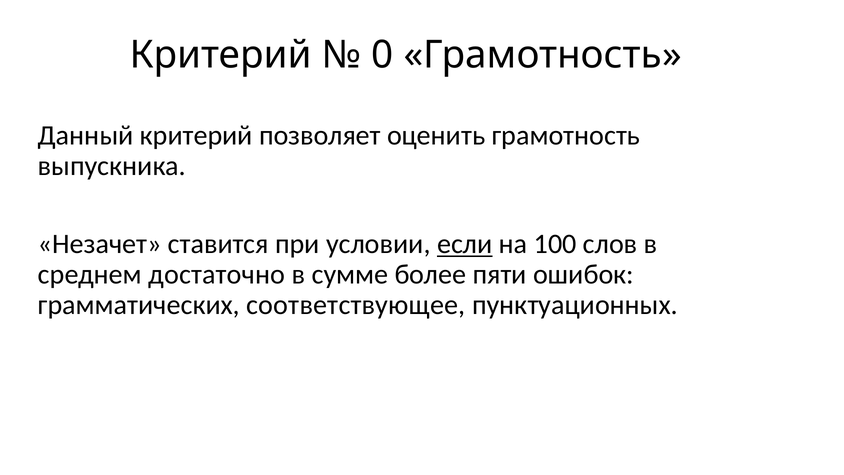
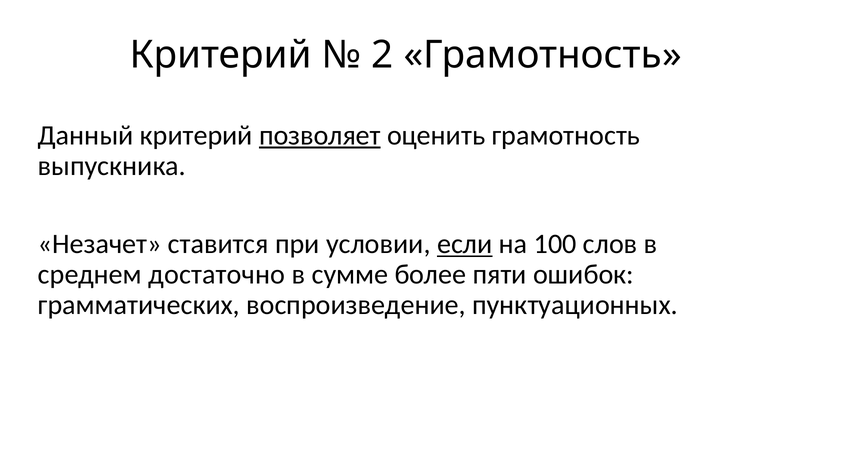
0: 0 -> 2 (382, 55)
позволяет underline: none -> present (320, 135)
соответствующее: соответствующее -> воспроизведение (356, 305)
